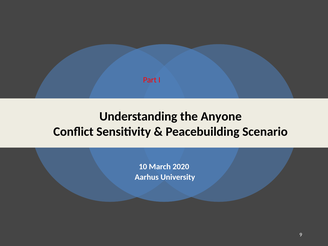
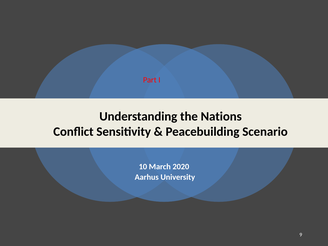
Anyone: Anyone -> Nations (221, 116)
